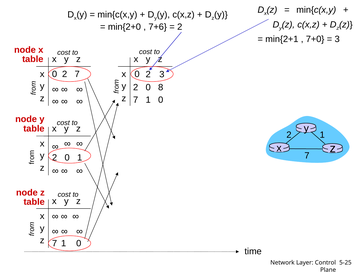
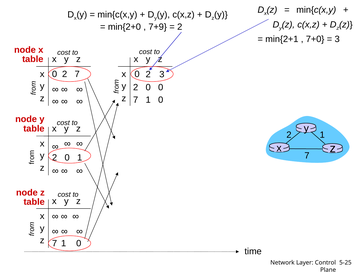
7+6: 7+6 -> 7+9 (158, 27)
0 8: 8 -> 0 (161, 88)
